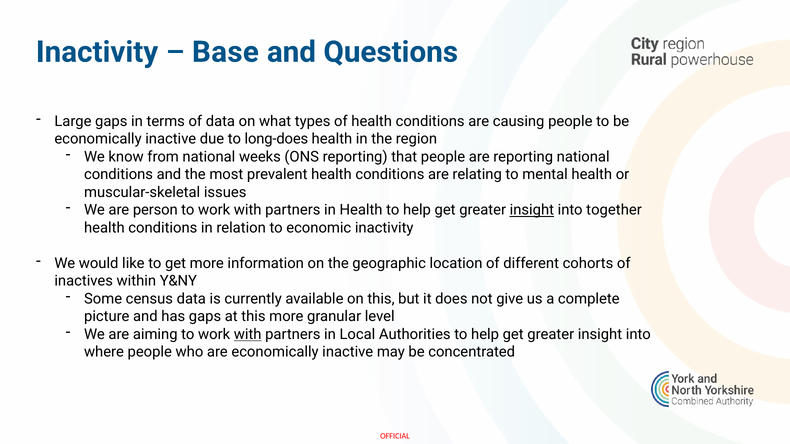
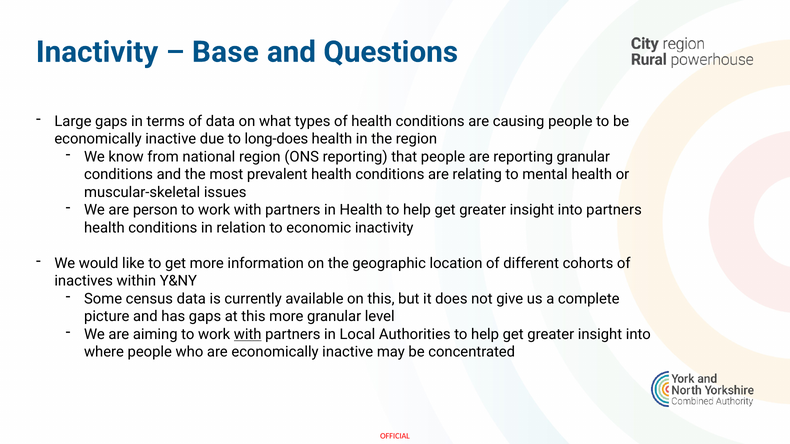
national weeks: weeks -> region (260, 157)
reporting national: national -> granular (583, 157)
insight underline: present -> none (532, 210)
into together: together -> partners (614, 210)
